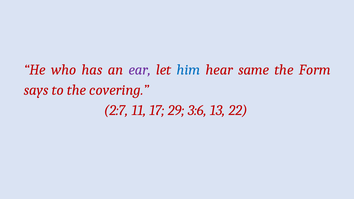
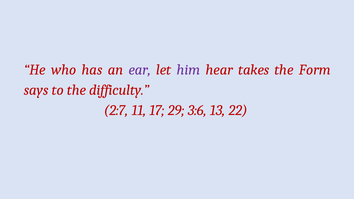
him colour: blue -> purple (188, 70)
same: same -> takes (254, 70)
covering: covering -> difficulty (119, 90)
